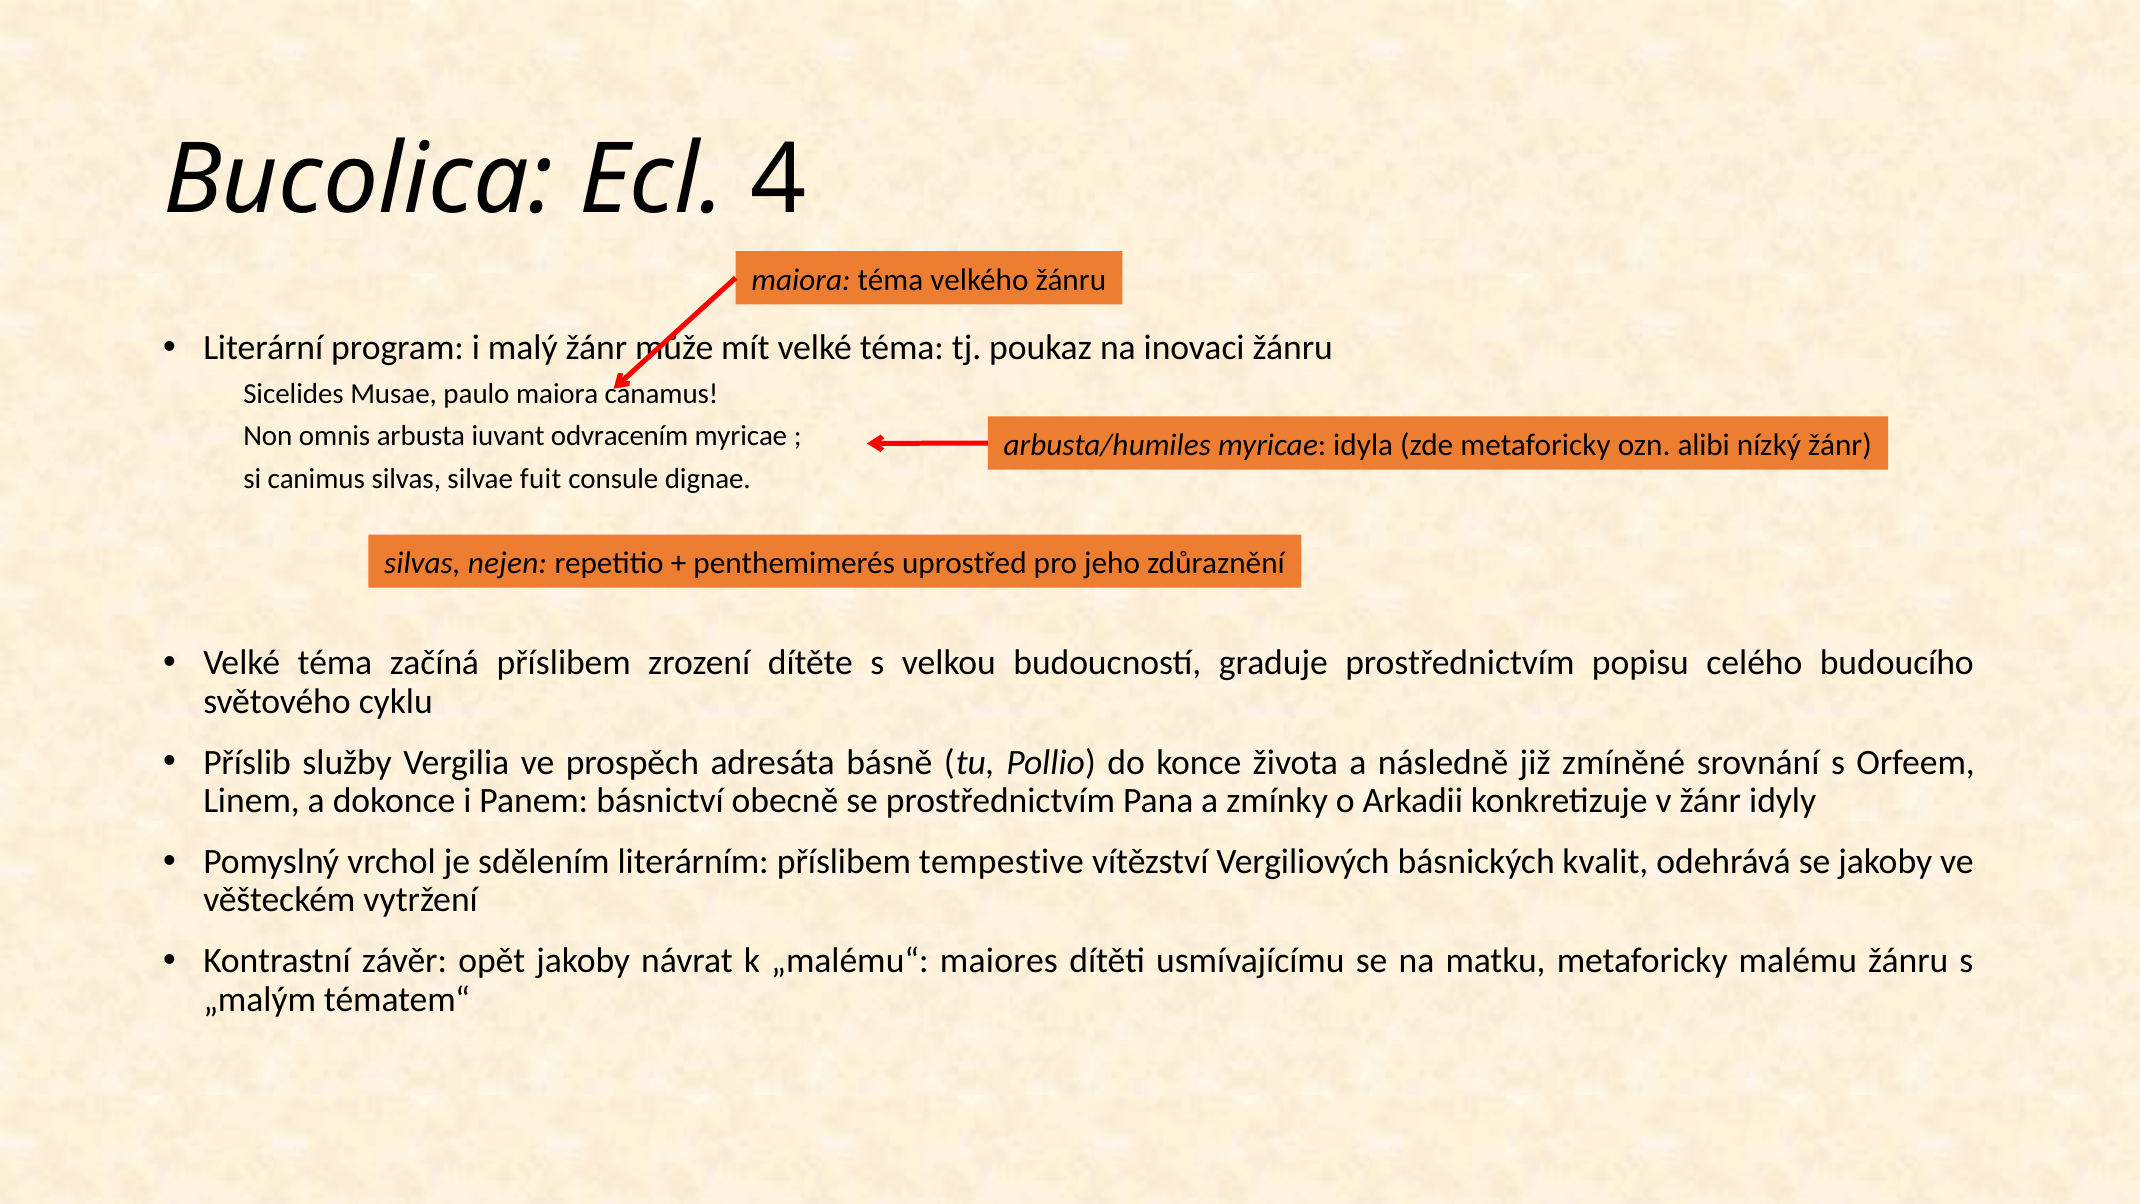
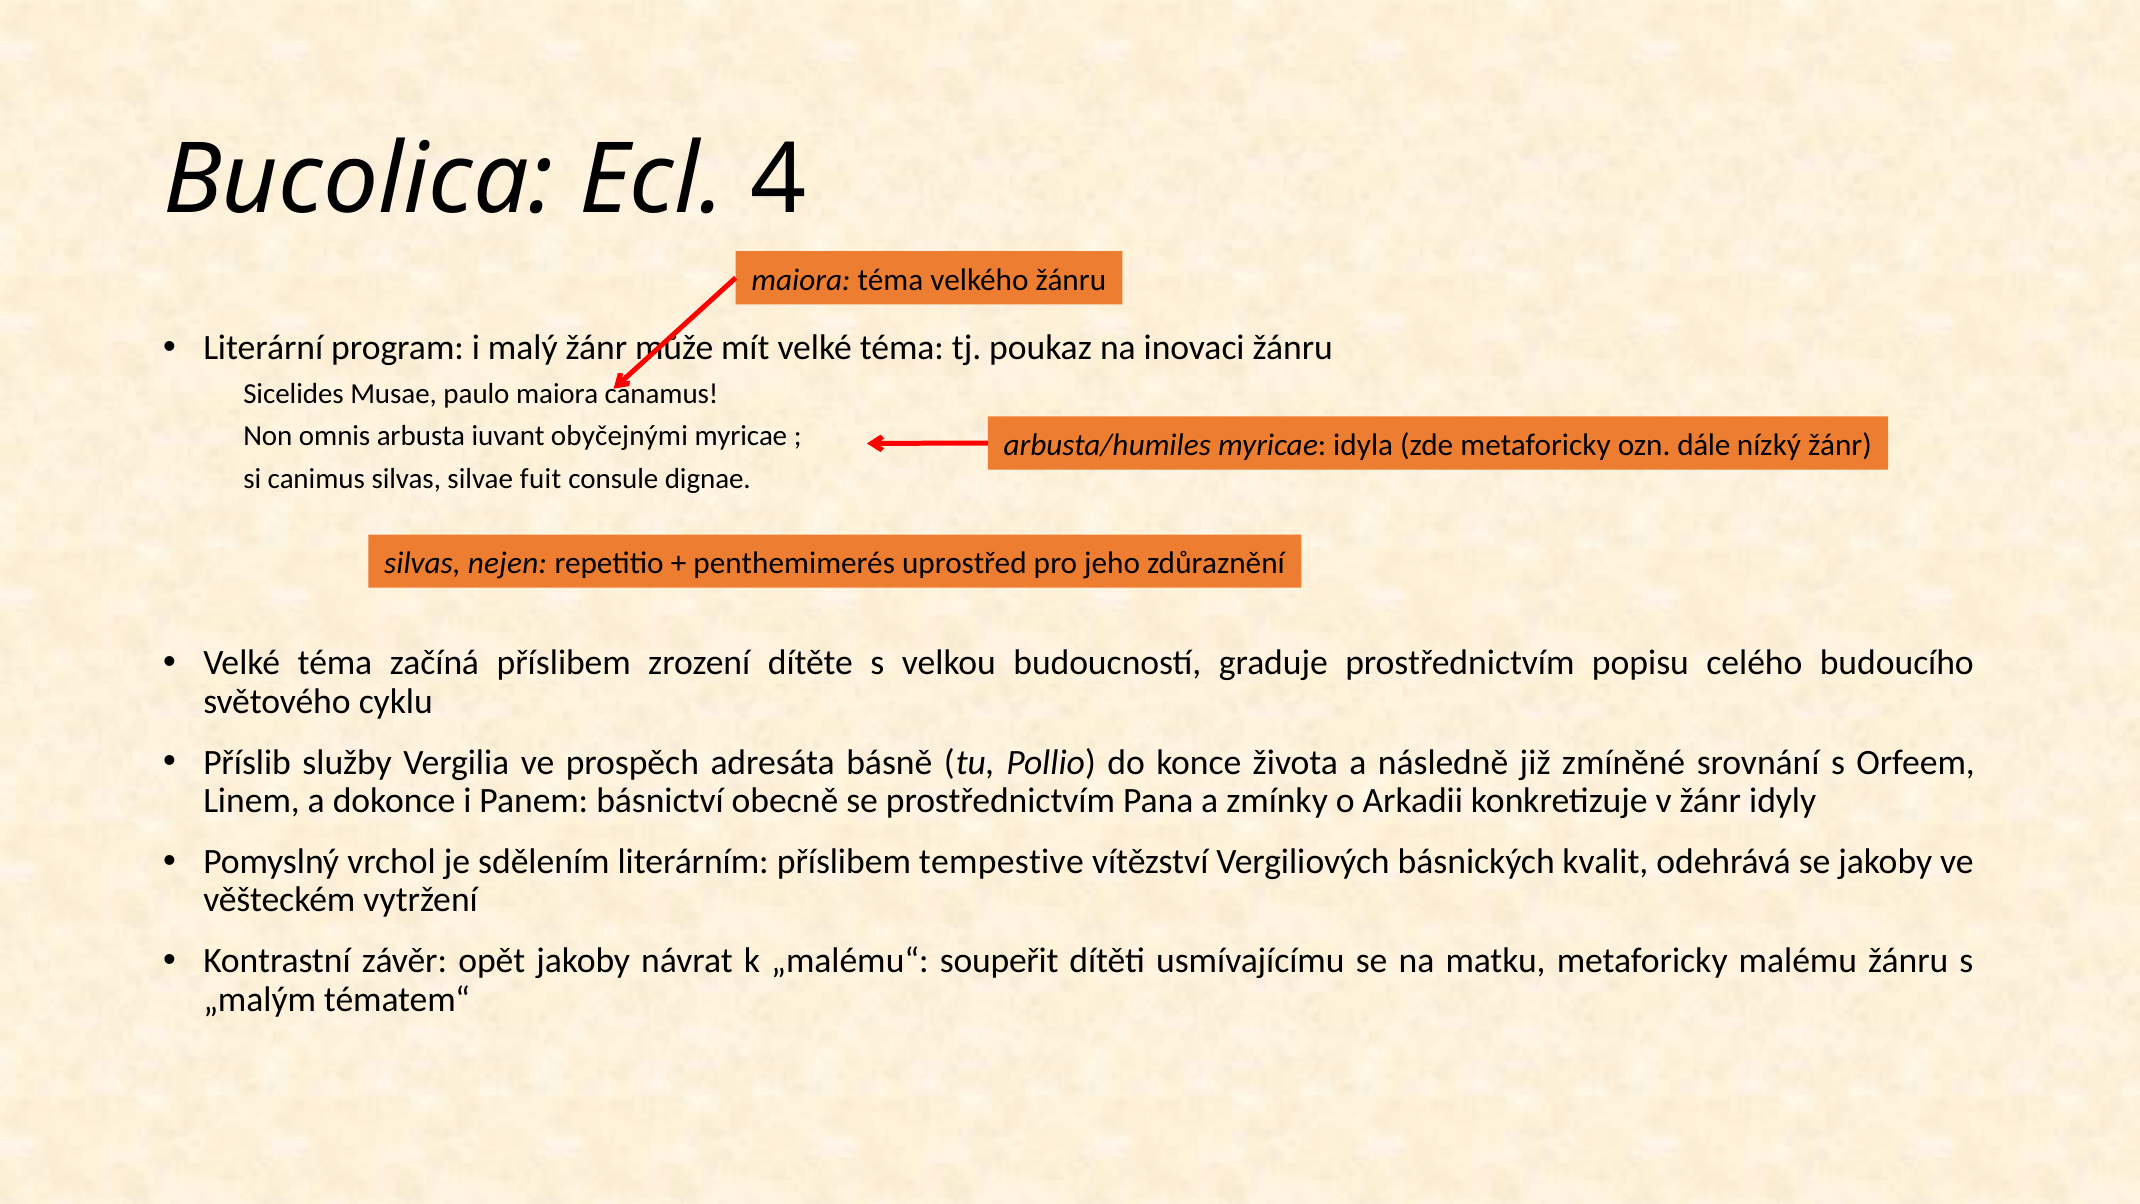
odvracením: odvracením -> obyčejnými (619, 436)
alibi: alibi -> dále (1704, 445)
maiores: maiores -> soupeřit (999, 961)
